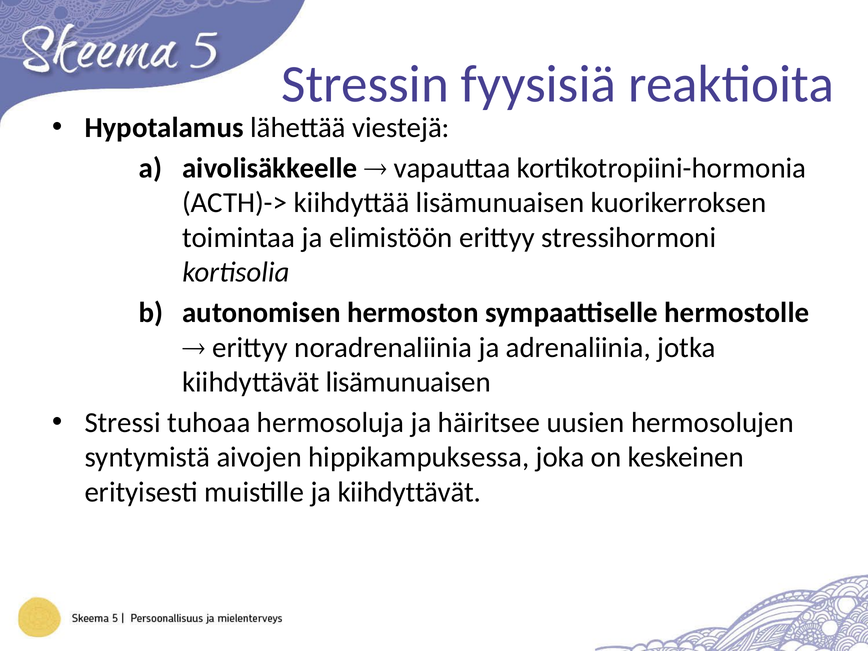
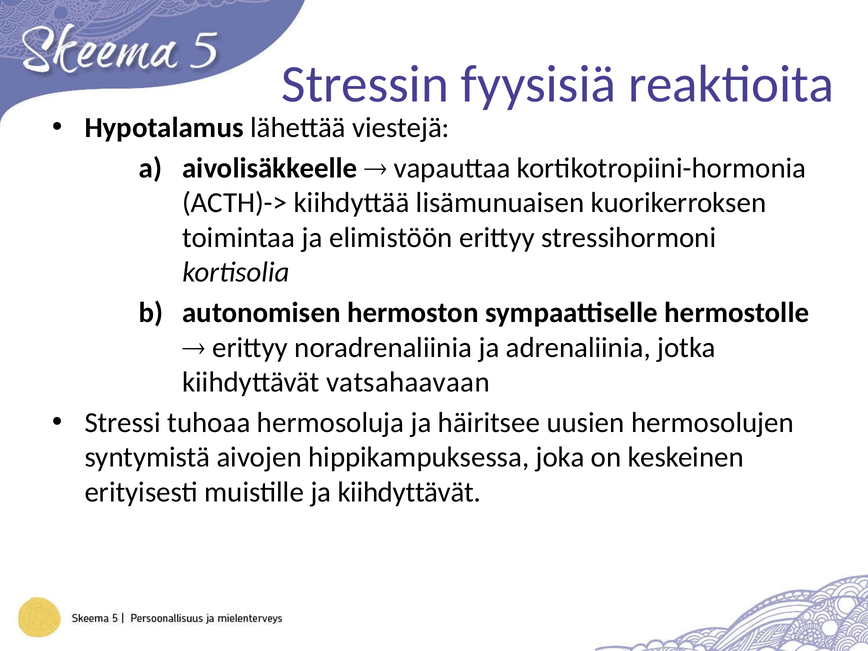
kiihdyttävät lisämunuaisen: lisämunuaisen -> vatsahaavaan (408, 382)
